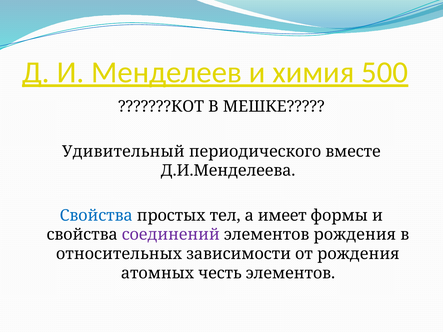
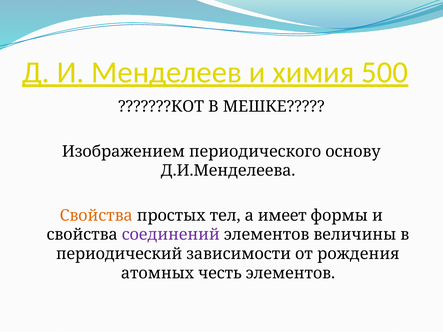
Удивительный: Удивительный -> Изображением (123, 152)
вместе: вместе -> основу (353, 152)
Свойства colour: blue -> orange (96, 216)
элементов рождения: рождения -> величины (355, 235)
относительных: относительных -> периодический (119, 254)
